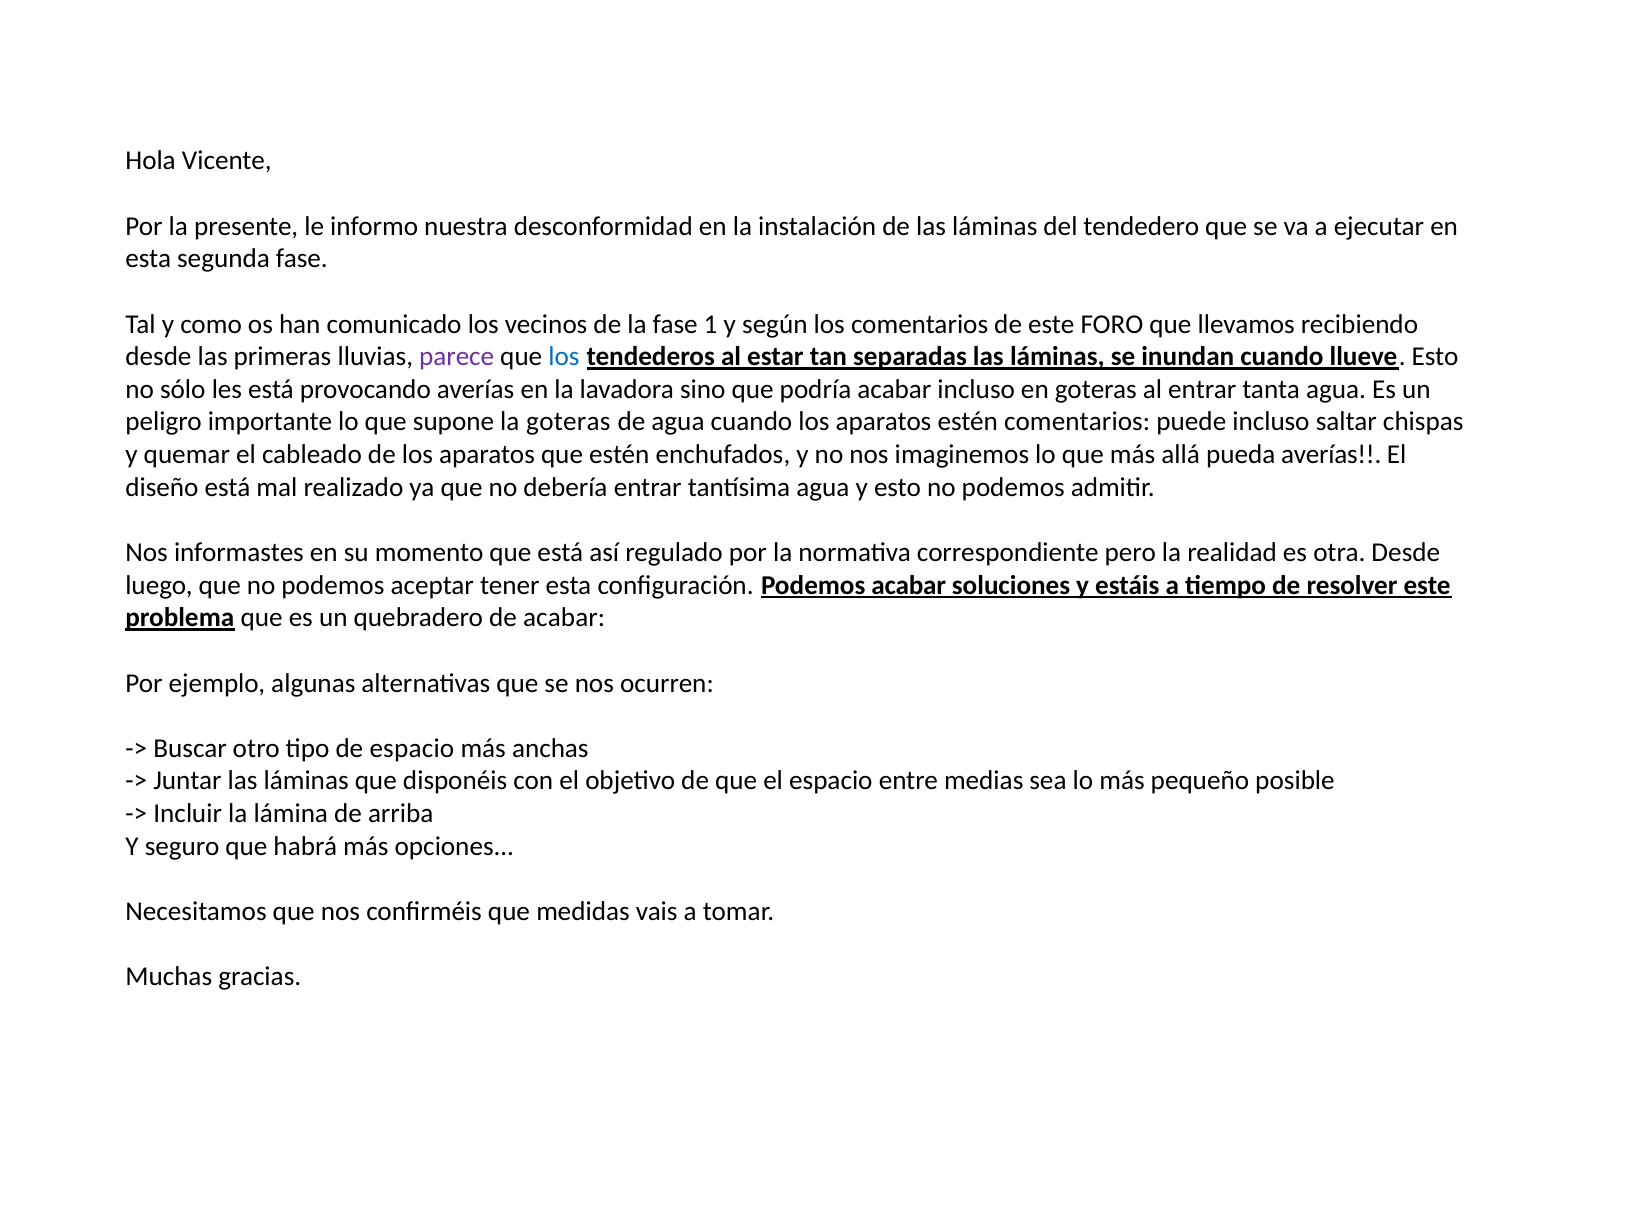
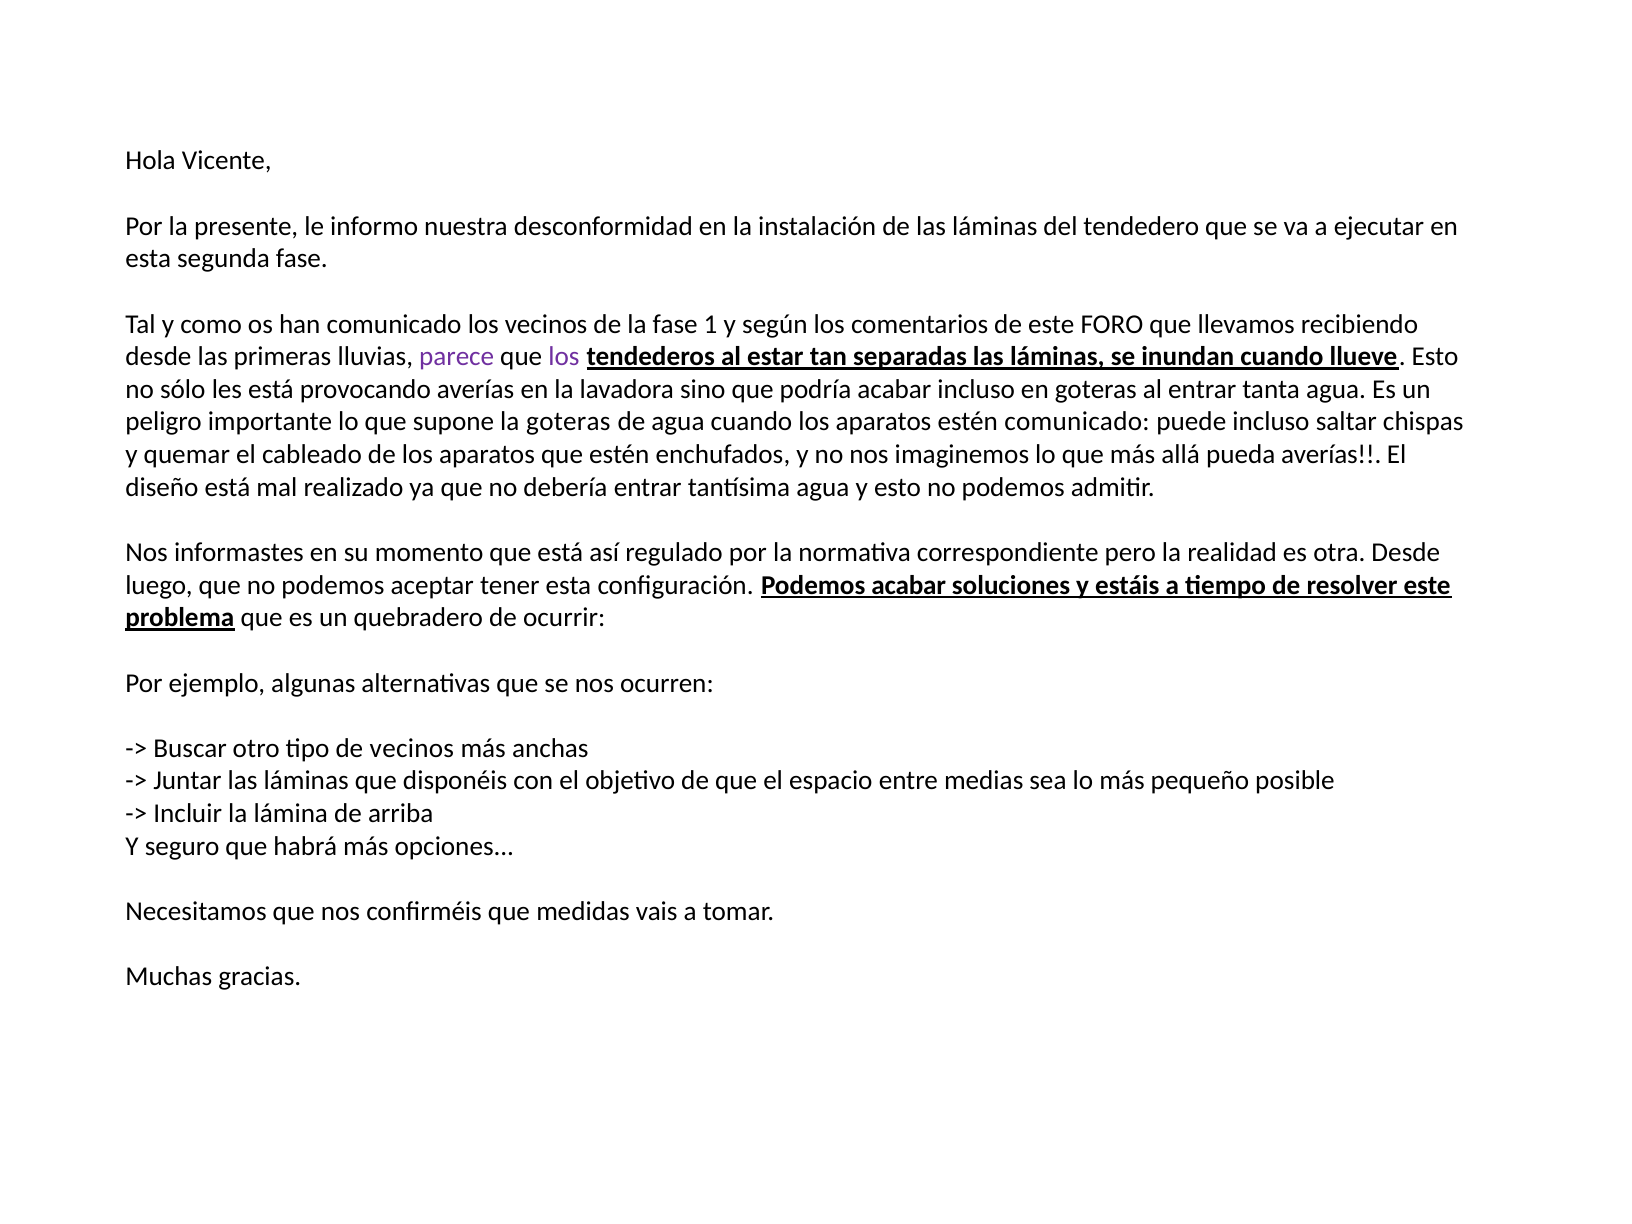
los colour: blue -> purple (564, 357)
estén comentarios: comentarios -> comunicado (1077, 422)
de acabar: acabar -> ocurrir (564, 618)
de espacio: espacio -> vecinos (412, 748)
